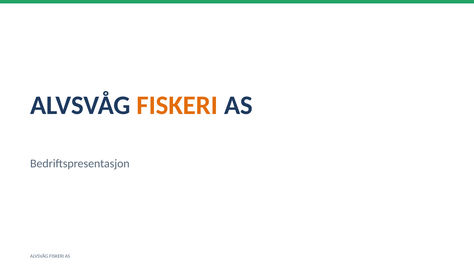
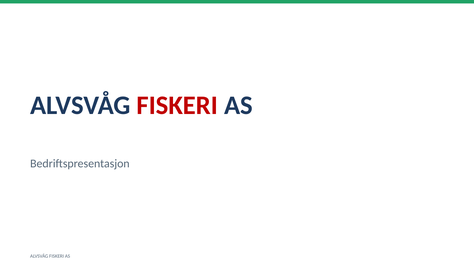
FISKERI colour: orange -> red (177, 105)
